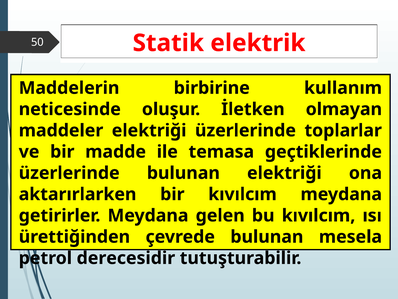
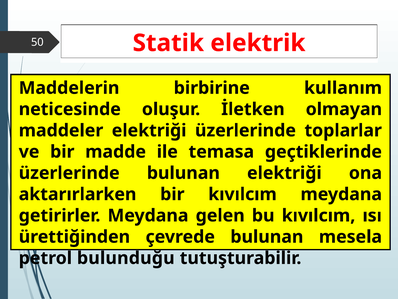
derecesidir: derecesidir -> bulunduğu (126, 258)
